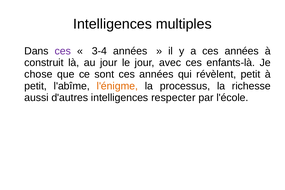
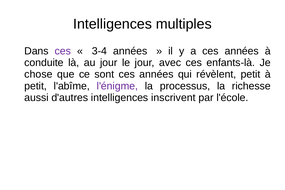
construit: construit -> conduite (44, 63)
l'énigme colour: orange -> purple (117, 86)
respecter: respecter -> inscrivent (173, 98)
